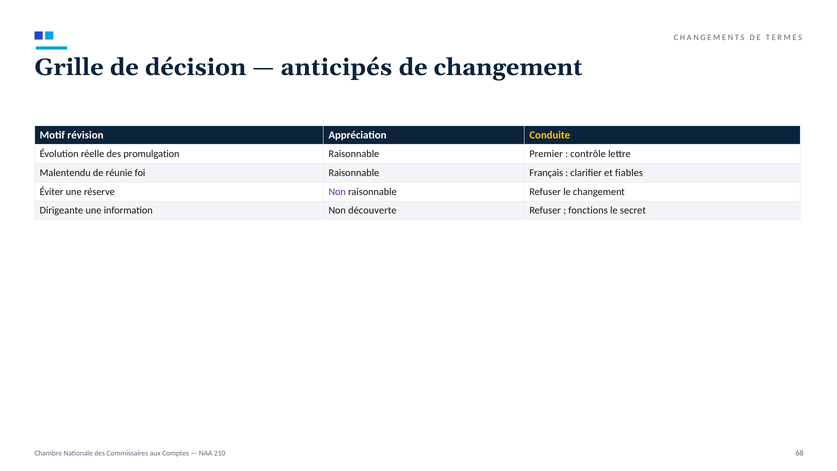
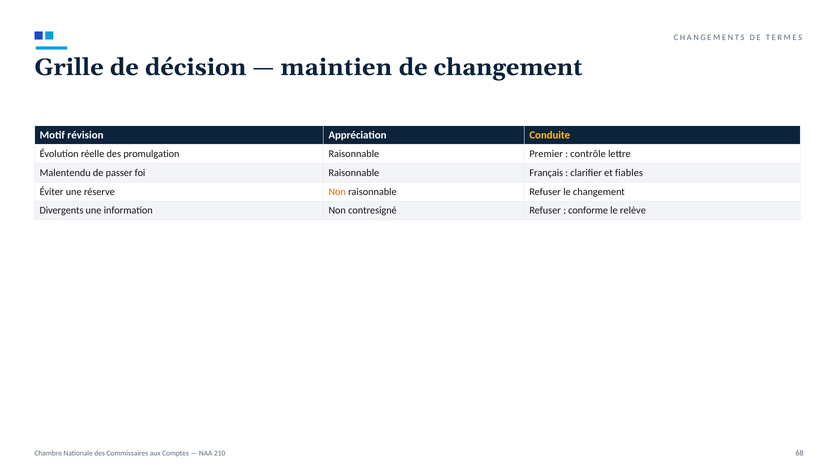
anticipés: anticipés -> maintien (336, 67)
réunie: réunie -> passer (119, 173)
Non colour: purple -> orange (337, 192)
Dirigeante: Dirigeante -> Divergents (62, 210)
découverte: découverte -> contresigné (372, 210)
fonctions: fonctions -> conforme (588, 210)
secret: secret -> relève (633, 210)
